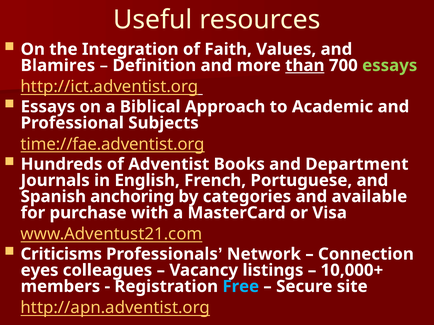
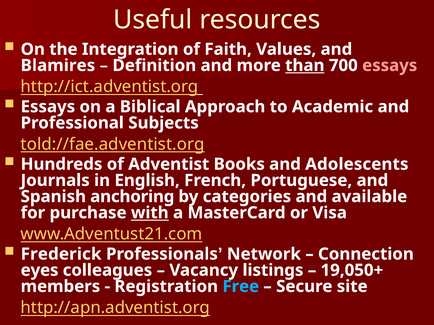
essays colour: light green -> pink (390, 66)
time://fae.adventist.org: time://fae.adventist.org -> told://fae.adventist.org (113, 144)
Department: Department -> Adolescents (357, 164)
with underline: none -> present (150, 213)
Criticisms: Criticisms -> Frederick (61, 254)
10,000+: 10,000+ -> 19,050+ (352, 271)
